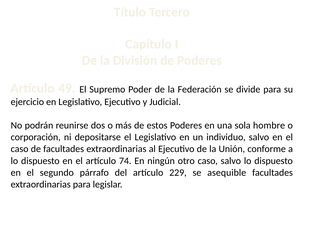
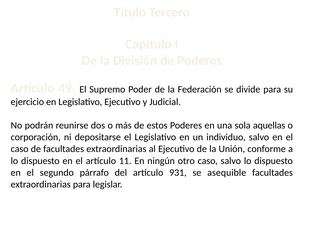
hombre: hombre -> aquellas (269, 125)
74: 74 -> 11 (125, 161)
229: 229 -> 931 (178, 172)
